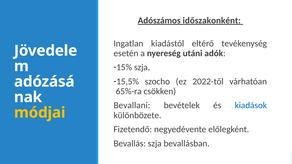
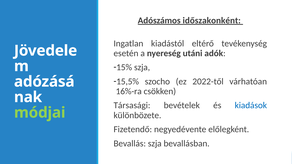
65%-ra: 65%-ra -> 16%-ra (129, 91)
Bevallani: Bevallani -> Társasági (132, 106)
módjai colour: yellow -> light green (40, 113)
